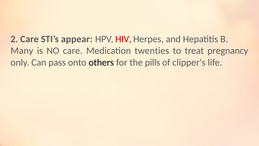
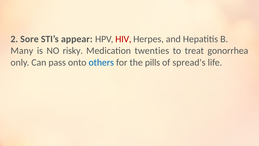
2 Care: Care -> Sore (29, 39)
NO care: care -> risky (73, 51)
pregnancy: pregnancy -> gonorrhea (228, 51)
others colour: black -> blue (101, 62)
clipper's: clipper's -> spread's (189, 62)
